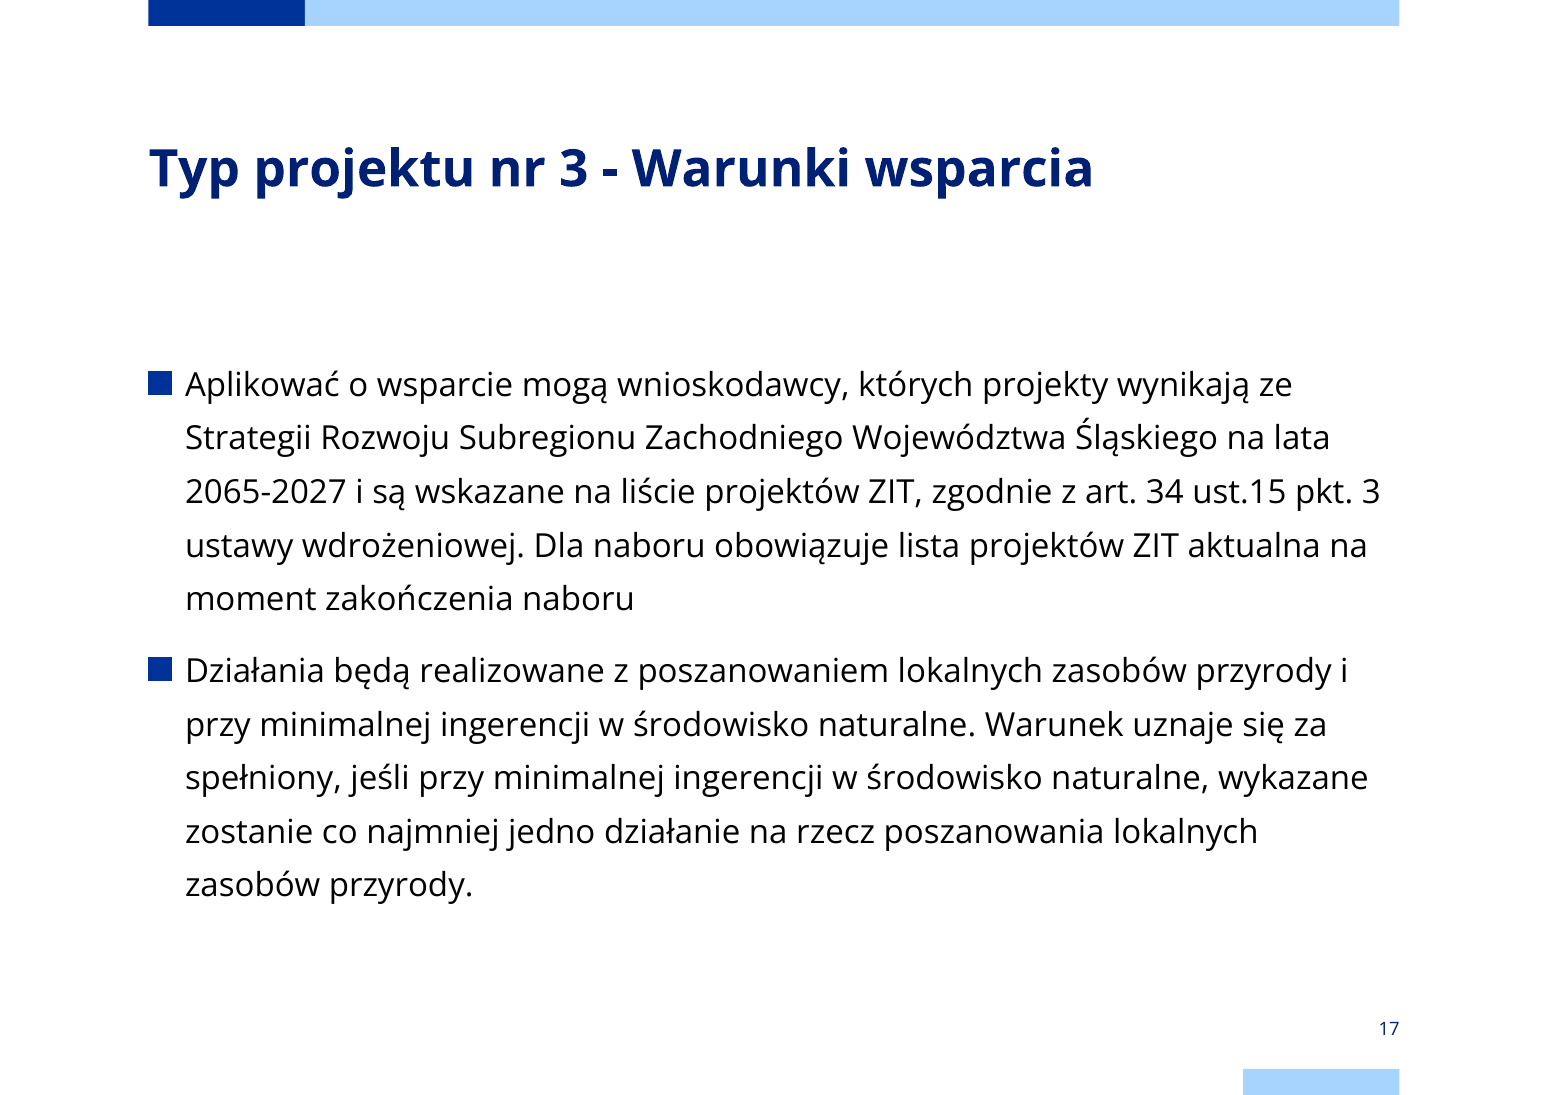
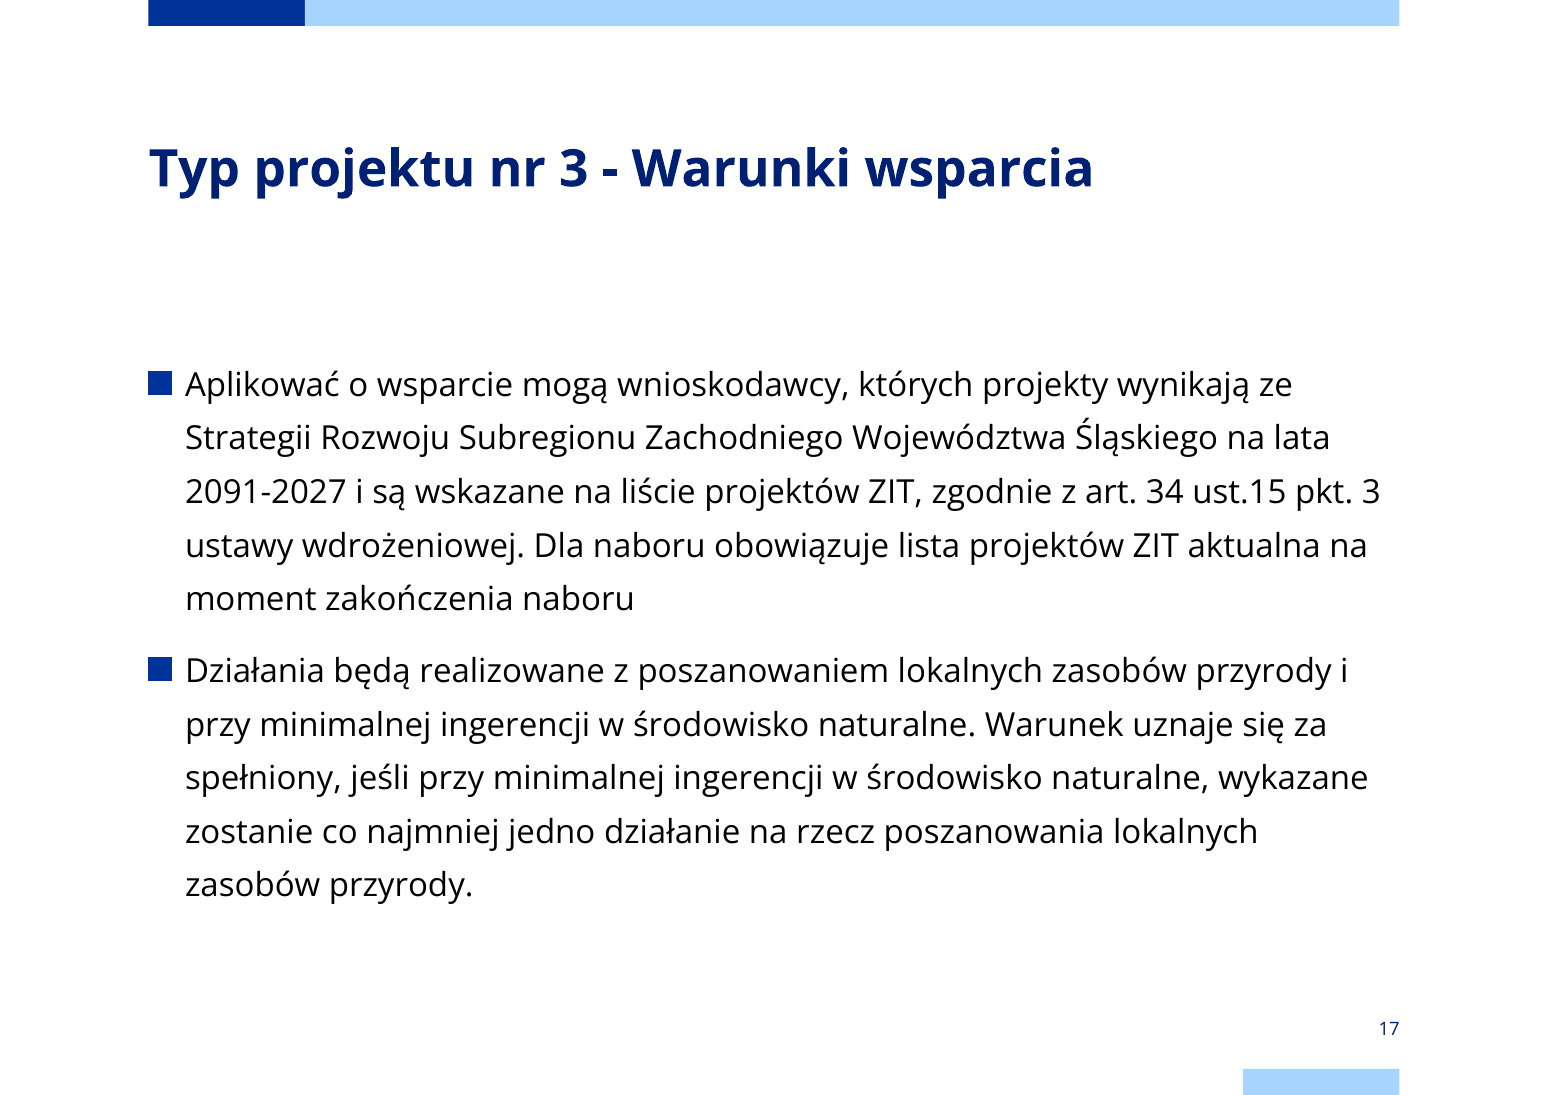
2065-2027: 2065-2027 -> 2091-2027 (266, 492)
